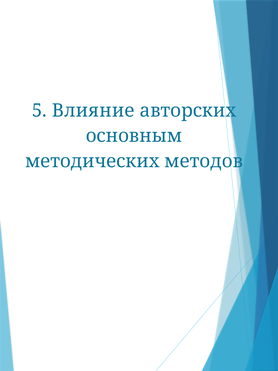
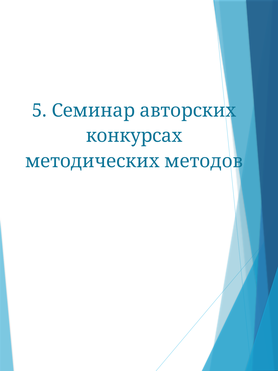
Влияние: Влияние -> Семинар (93, 110)
основным: основным -> конкурсах (134, 136)
